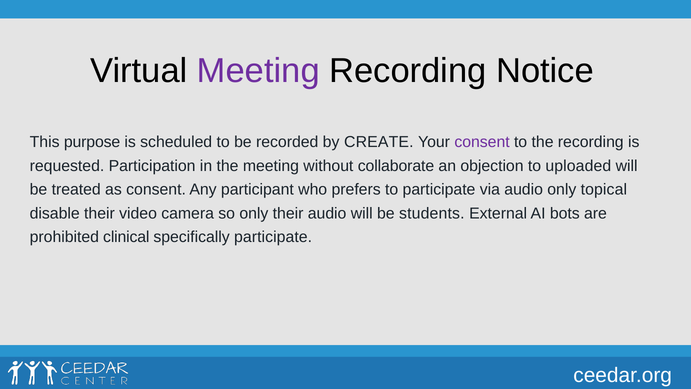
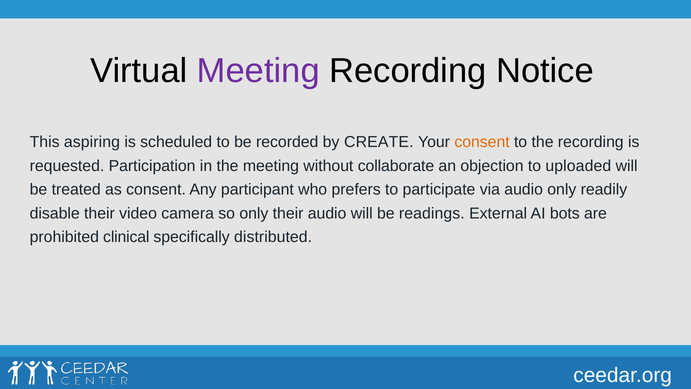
purpose: purpose -> aspiring (92, 142)
consent colour: purple -> orange (482, 142)
topical: topical -> readily (604, 189)
students: students -> readings (432, 213)
specifically participate: participate -> distributed (273, 237)
